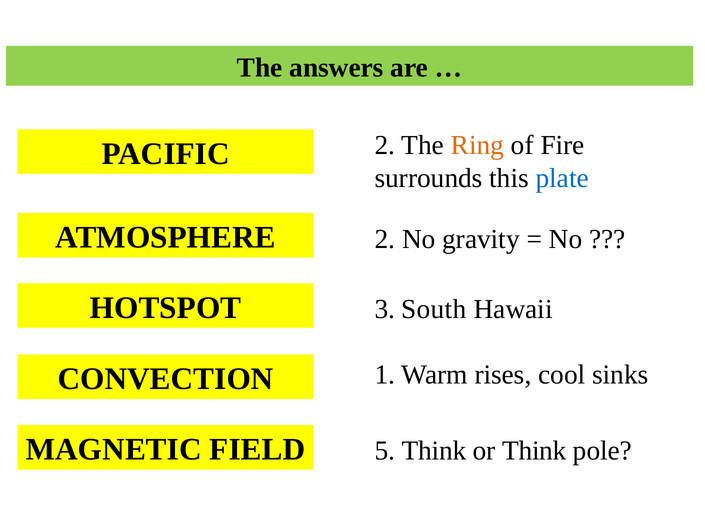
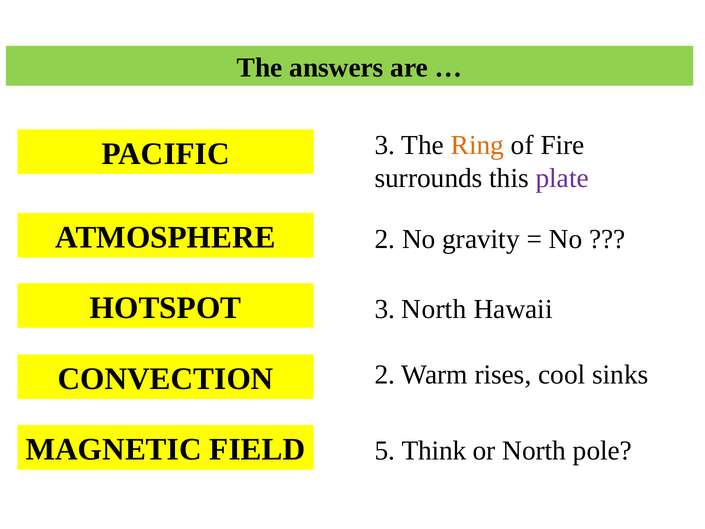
2: 2 -> 3 (385, 145)
plate colour: blue -> purple (562, 178)
3 South: South -> North (434, 309)
1: 1 -> 2 (385, 374)
or Think: Think -> North (534, 451)
